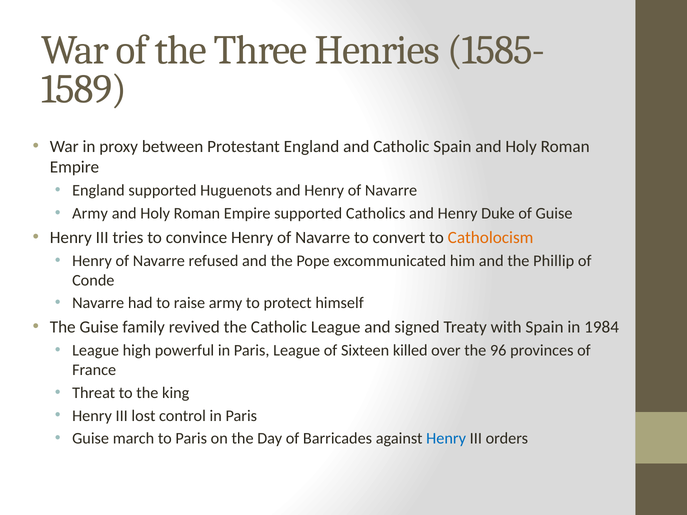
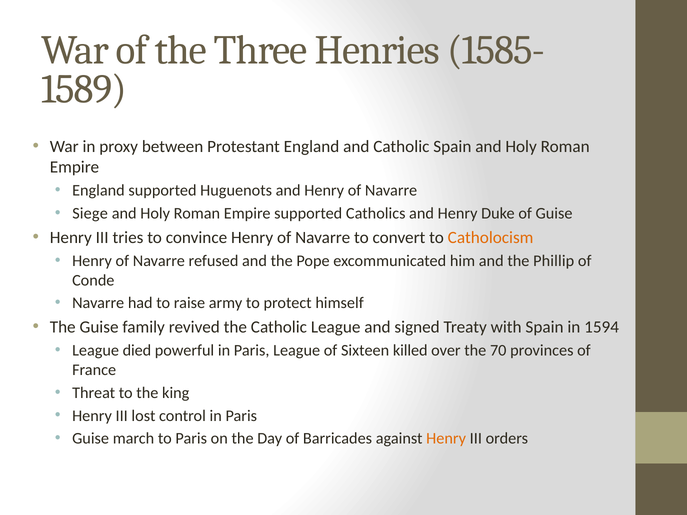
Army: Army -> Siege (90, 214)
1984: 1984 -> 1594 (602, 327)
high: high -> died (137, 351)
96: 96 -> 70 (498, 351)
Henry colour: blue -> orange (446, 439)
